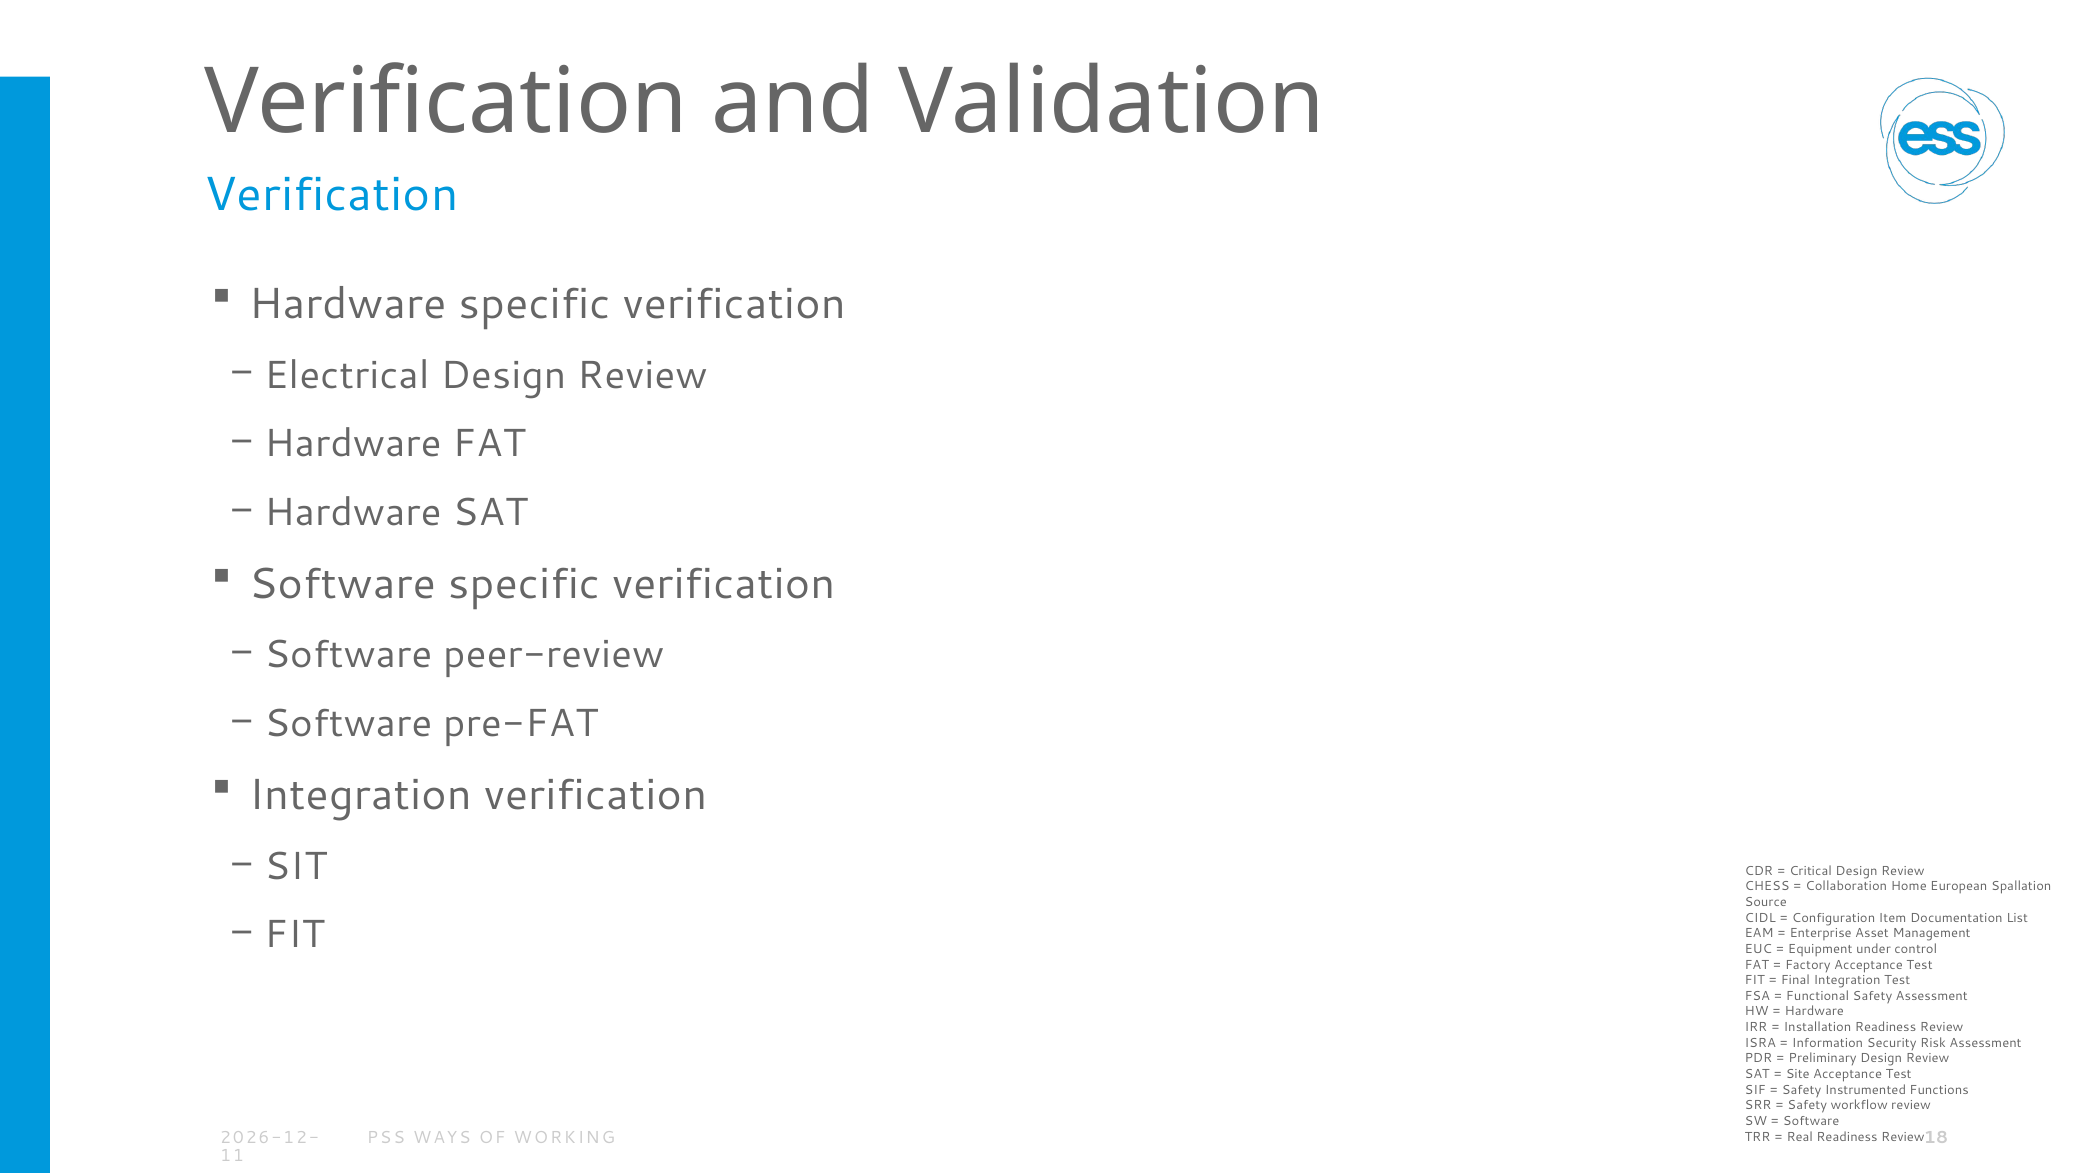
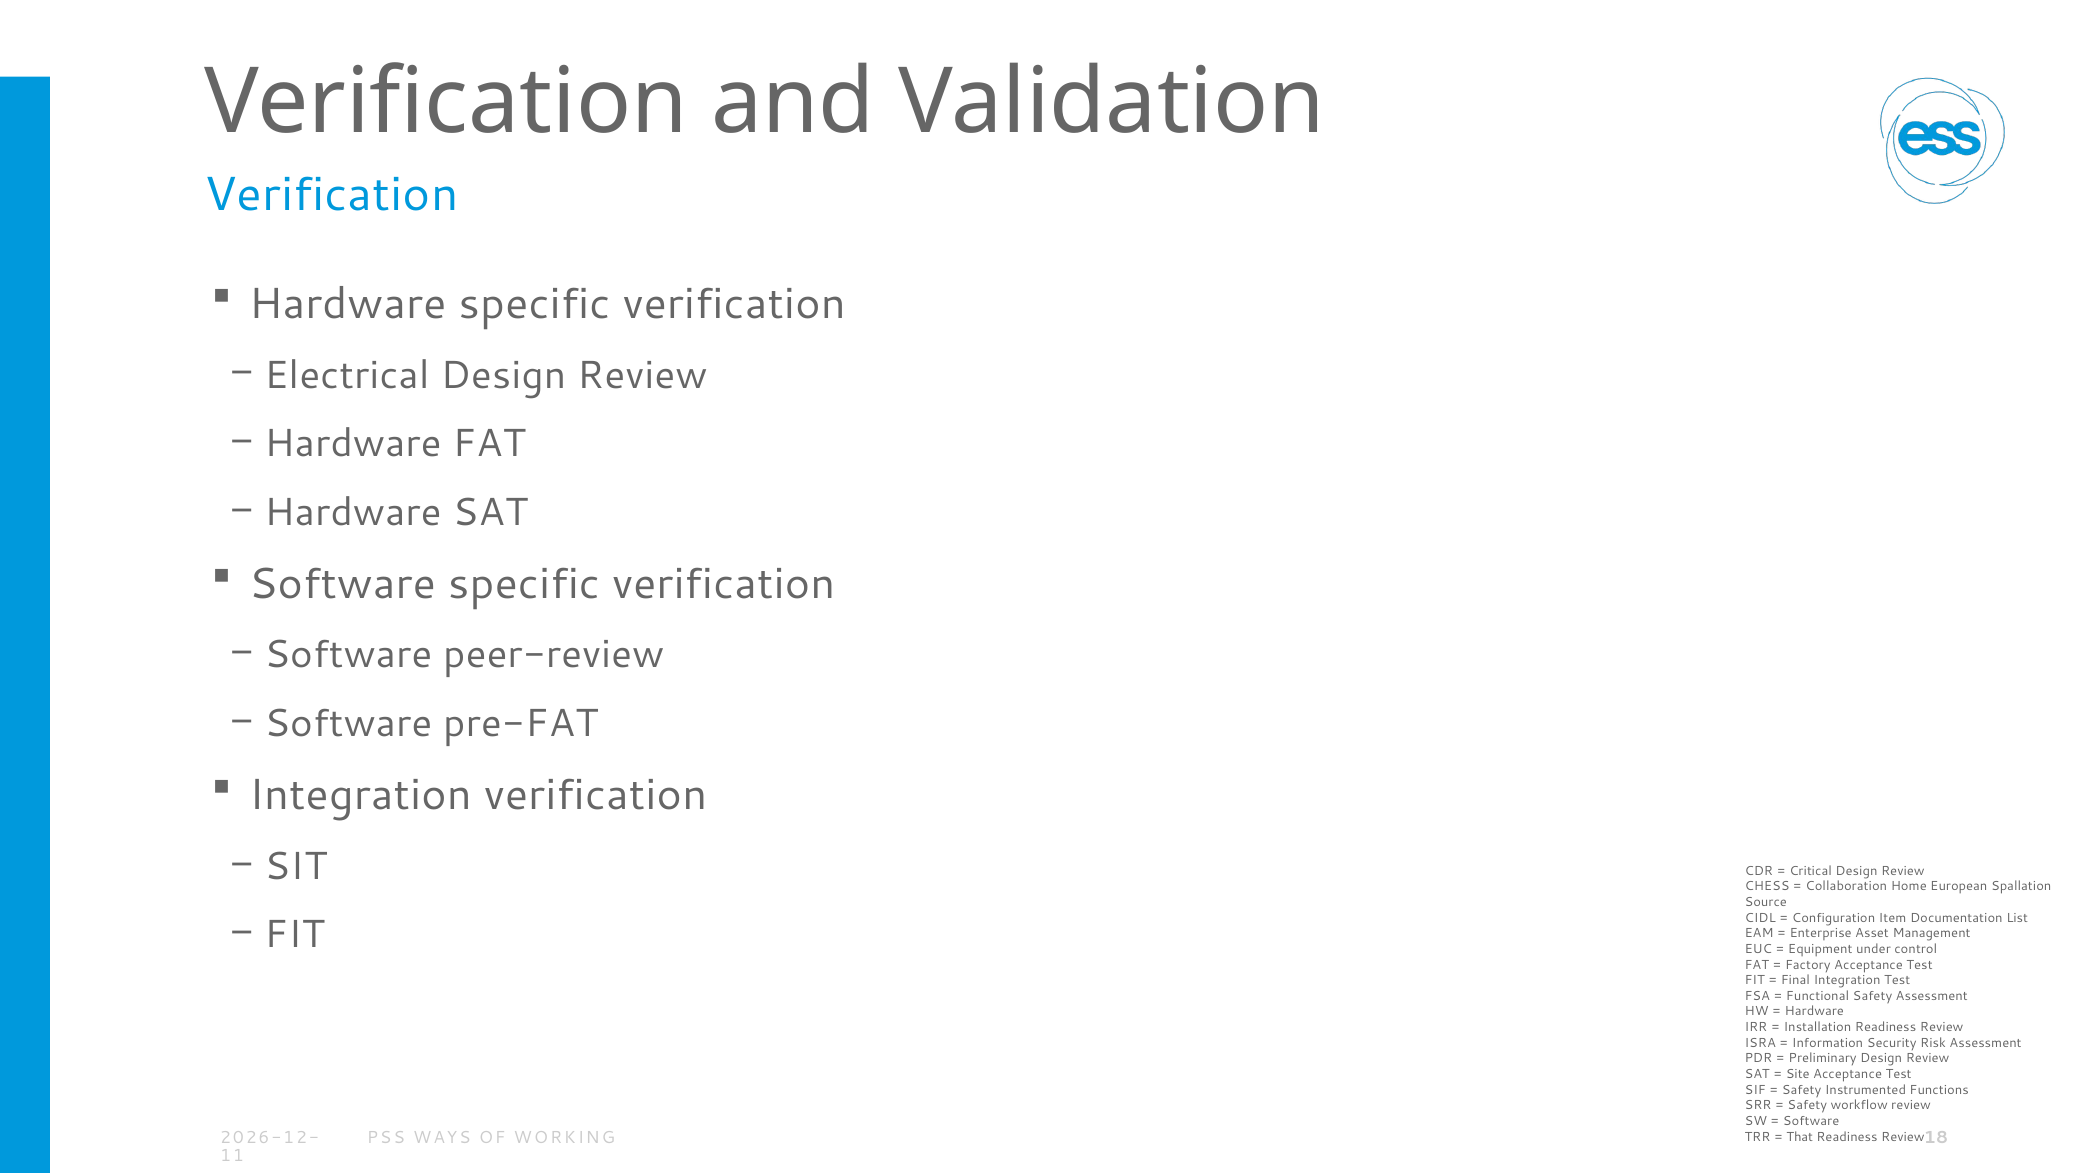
Real: Real -> That (1800, 1137)
